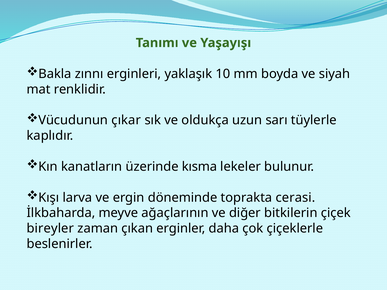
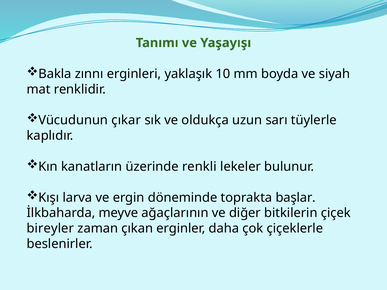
kısma: kısma -> renkli (199, 167)
cerasi: cerasi -> başlar (296, 198)
